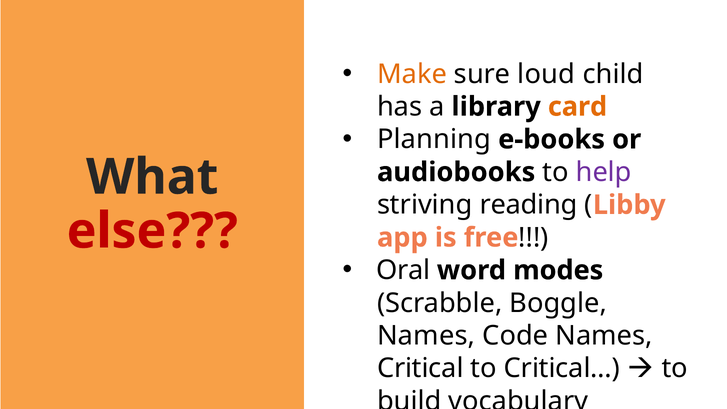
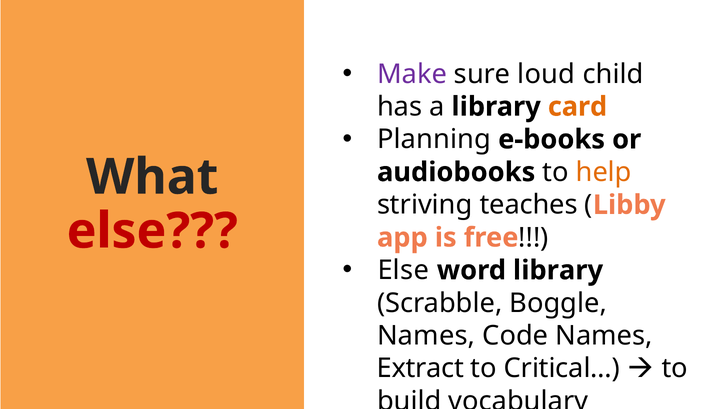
Make colour: orange -> purple (412, 74)
help colour: purple -> orange (604, 172)
reading: reading -> teaches (529, 205)
Oral: Oral -> Else (403, 270)
word modes: modes -> library (558, 270)
Critical: Critical -> Extract (420, 368)
